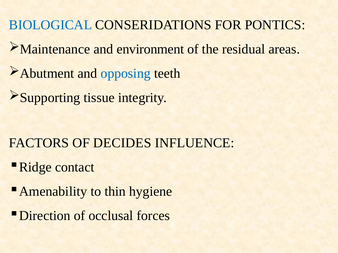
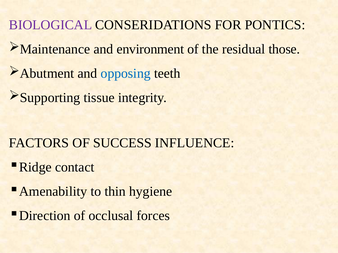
BIOLOGICAL colour: blue -> purple (51, 25)
areas: areas -> those (284, 49)
DECIDES: DECIDES -> SUCCESS (122, 143)
